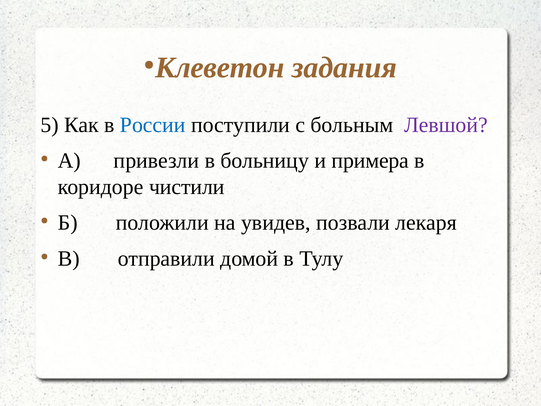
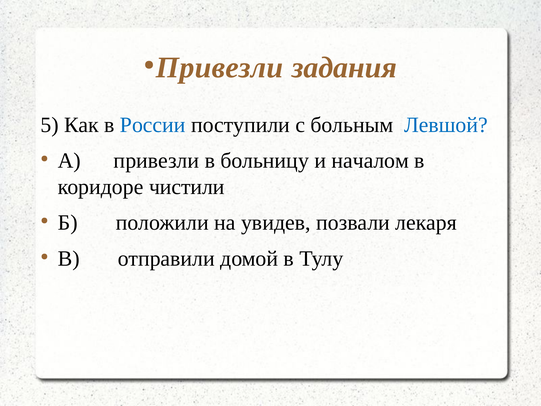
Клеветон: Клеветон -> Привезли (220, 68)
Левшой colour: purple -> blue (446, 125)
примера: примера -> началом (370, 161)
